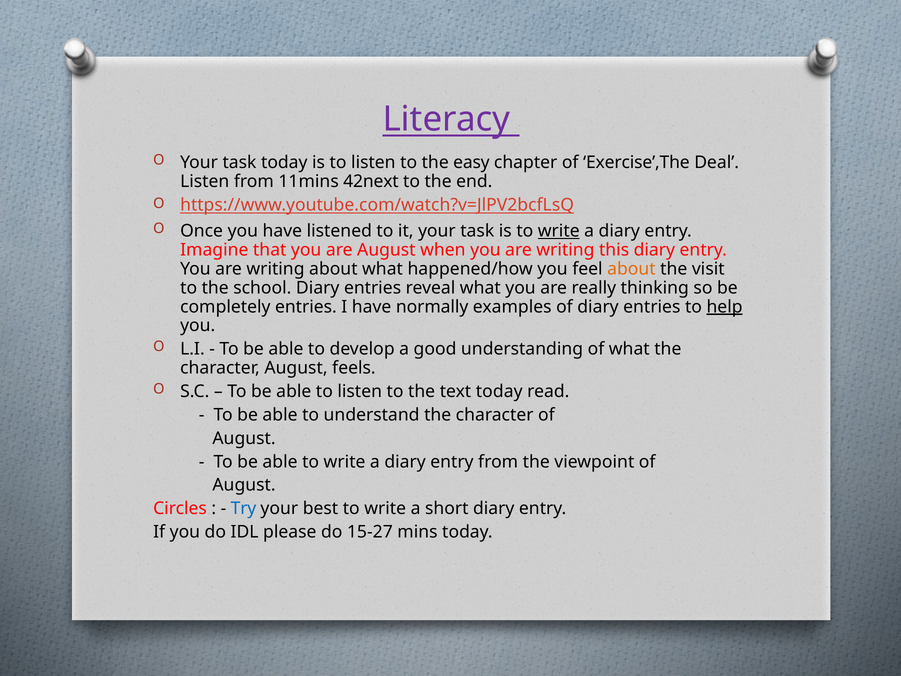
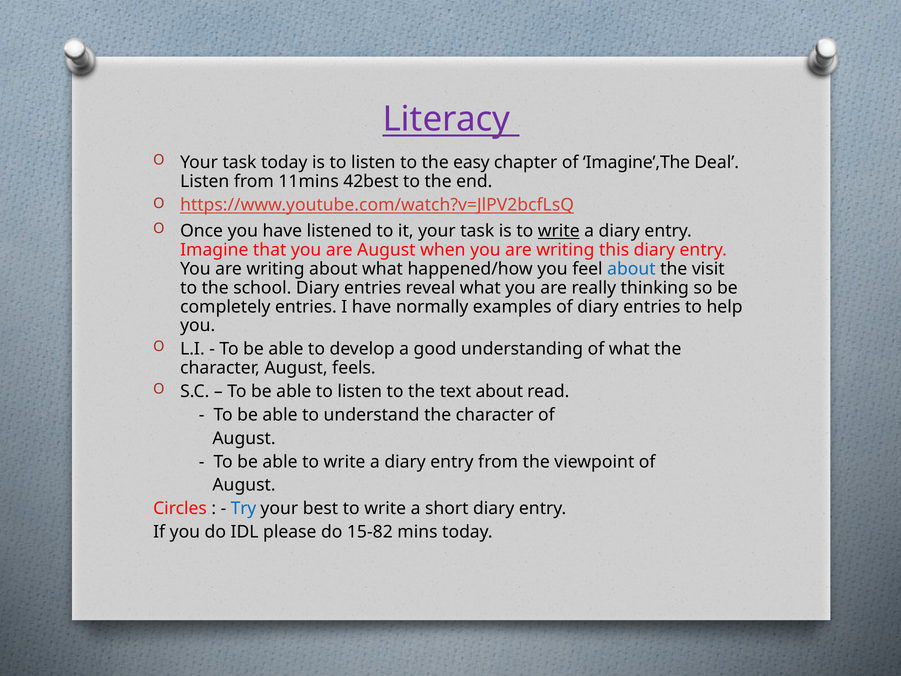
Exercise’,The: Exercise’,The -> Imagine’,The (636, 163)
42next: 42next -> 42best (371, 181)
about colour: orange -> blue (631, 269)
help underline: present -> none (725, 307)
text today: today -> about (499, 391)
15-27: 15-27 -> 15-82 (370, 532)
